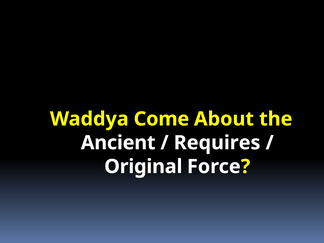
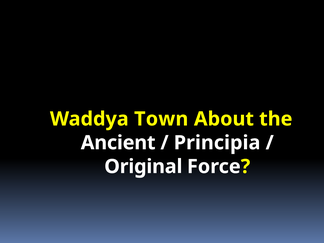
Come: Come -> Town (161, 119)
Requires: Requires -> Principia (217, 143)
